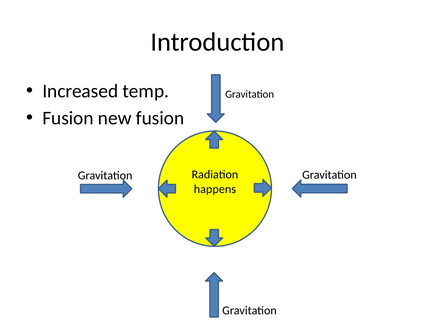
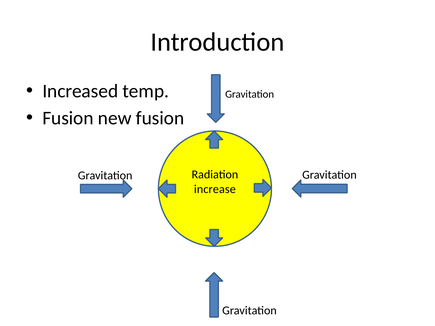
happens: happens -> increase (215, 189)
